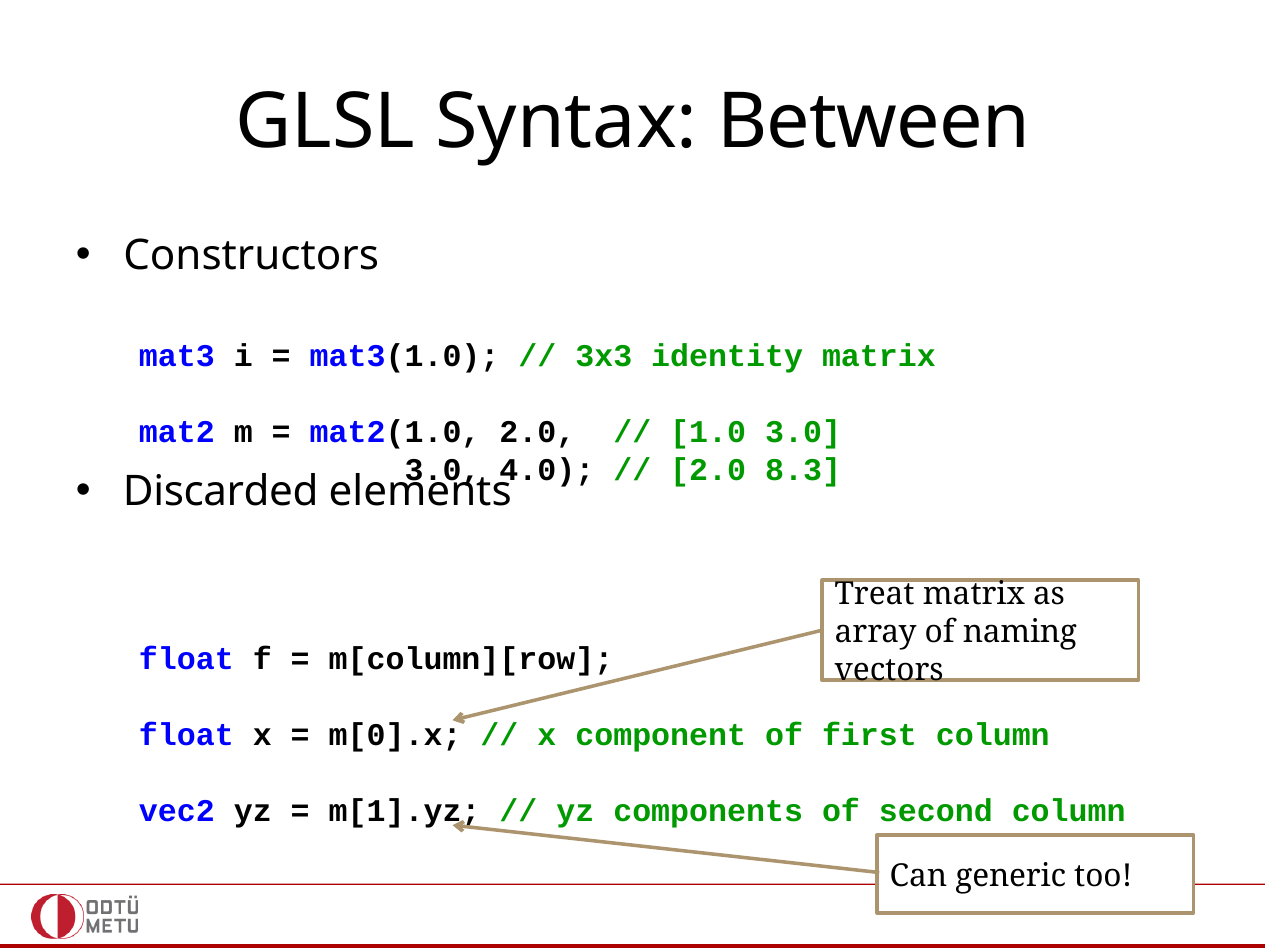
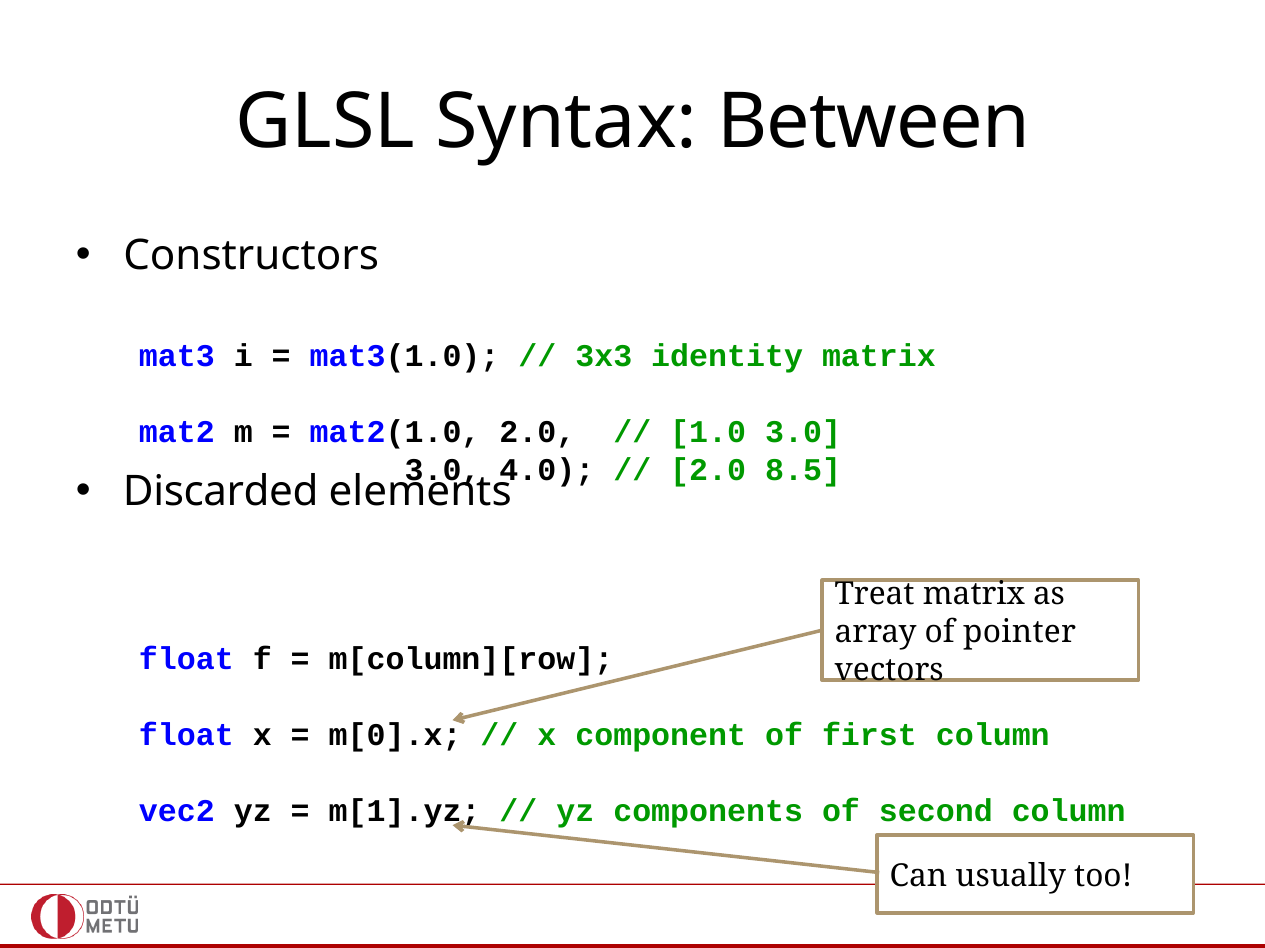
8.3: 8.3 -> 8.5 (803, 470)
naming: naming -> pointer (1020, 633)
generic: generic -> usually (1011, 877)
